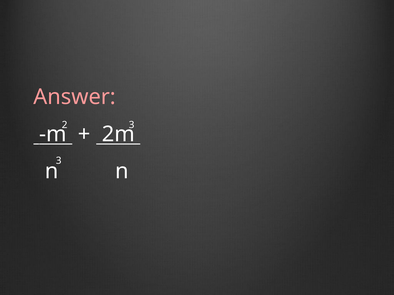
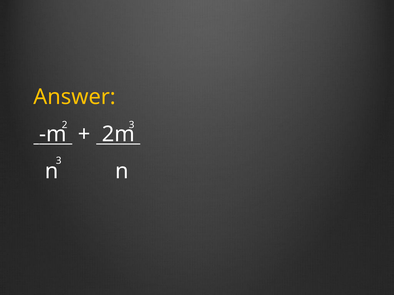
Answer colour: pink -> yellow (75, 97)
